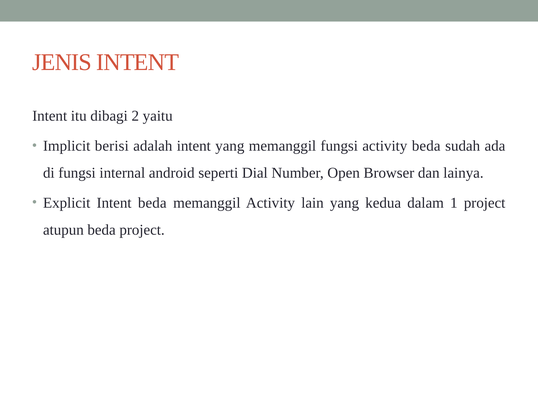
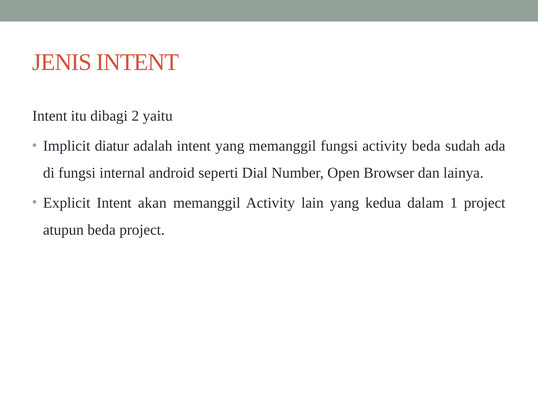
berisi: berisi -> diatur (112, 146)
Intent beda: beda -> akan (152, 203)
